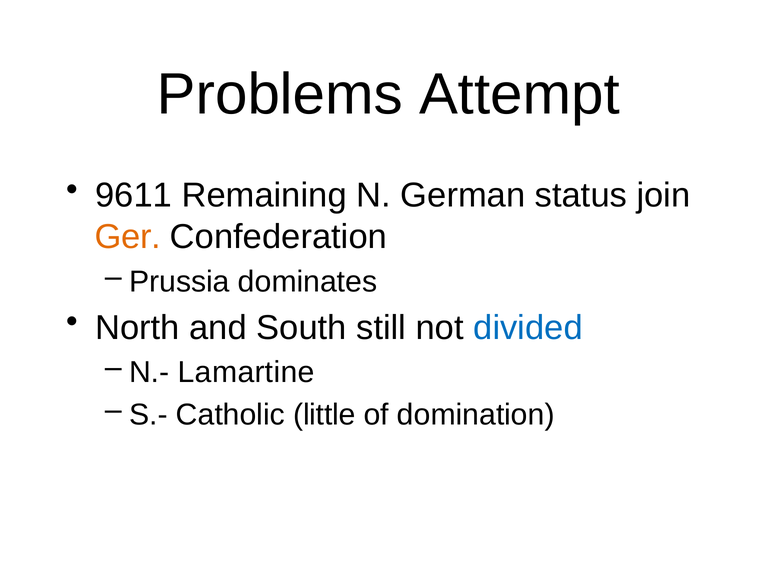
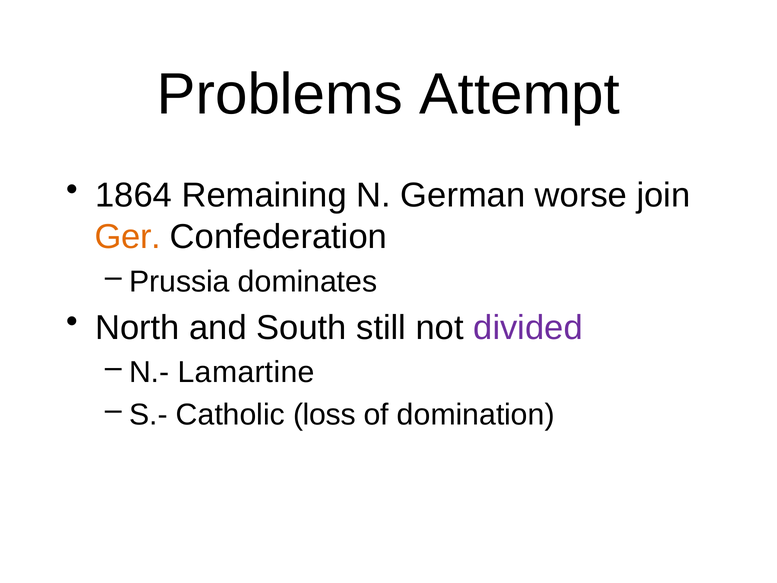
9611: 9611 -> 1864 (134, 195)
status: status -> worse (581, 195)
divided colour: blue -> purple (528, 328)
little: little -> loss (324, 414)
